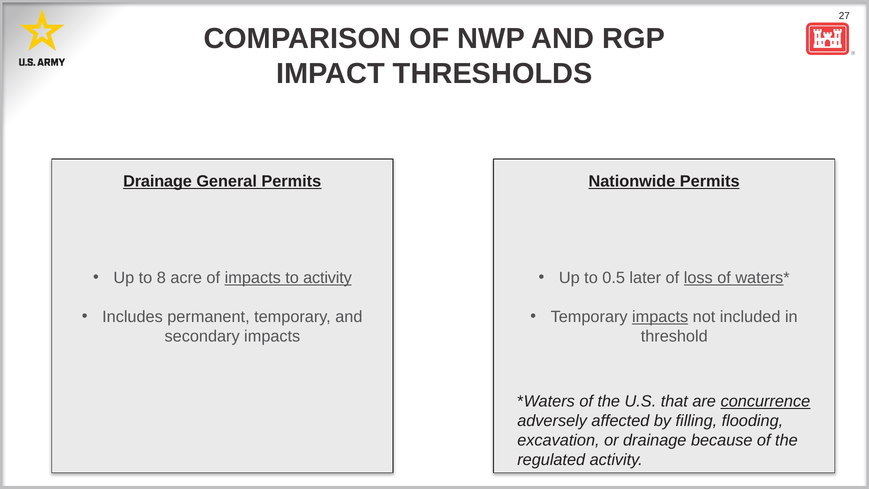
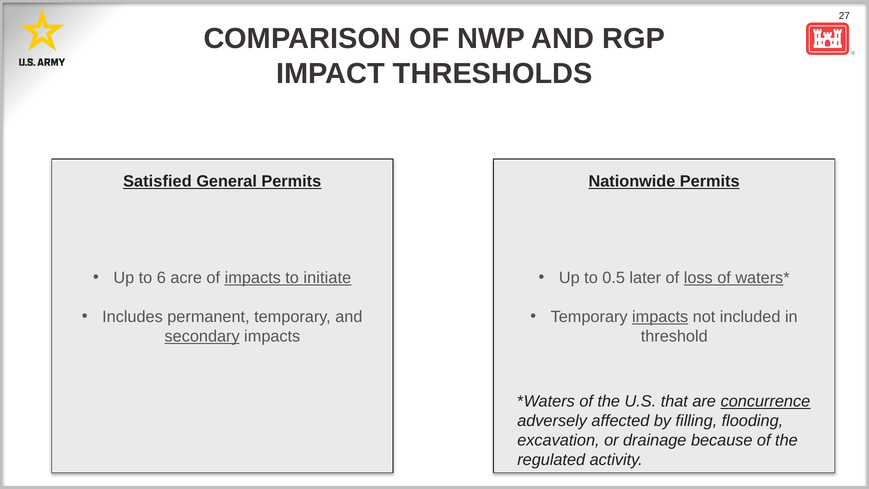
Drainage: Drainage -> Satisfied (157, 181)
8: 8 -> 6 (161, 278)
to activity: activity -> initiate (327, 278)
secondary underline: none -> present (202, 336)
